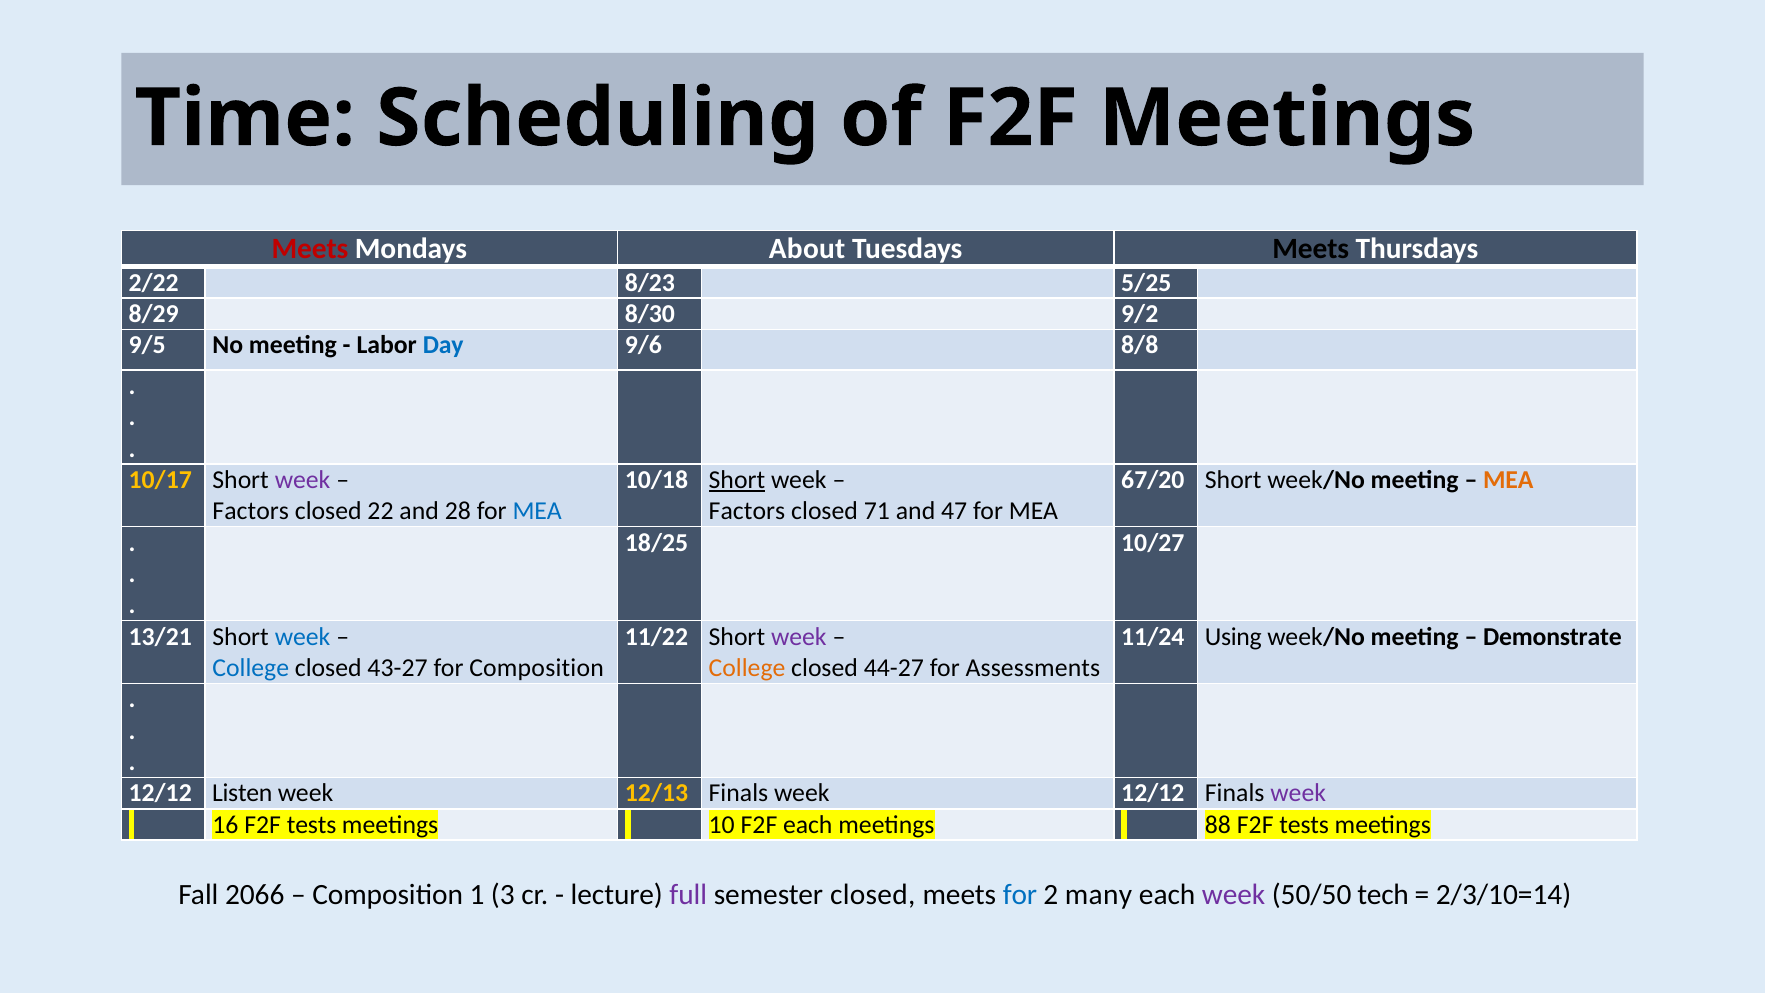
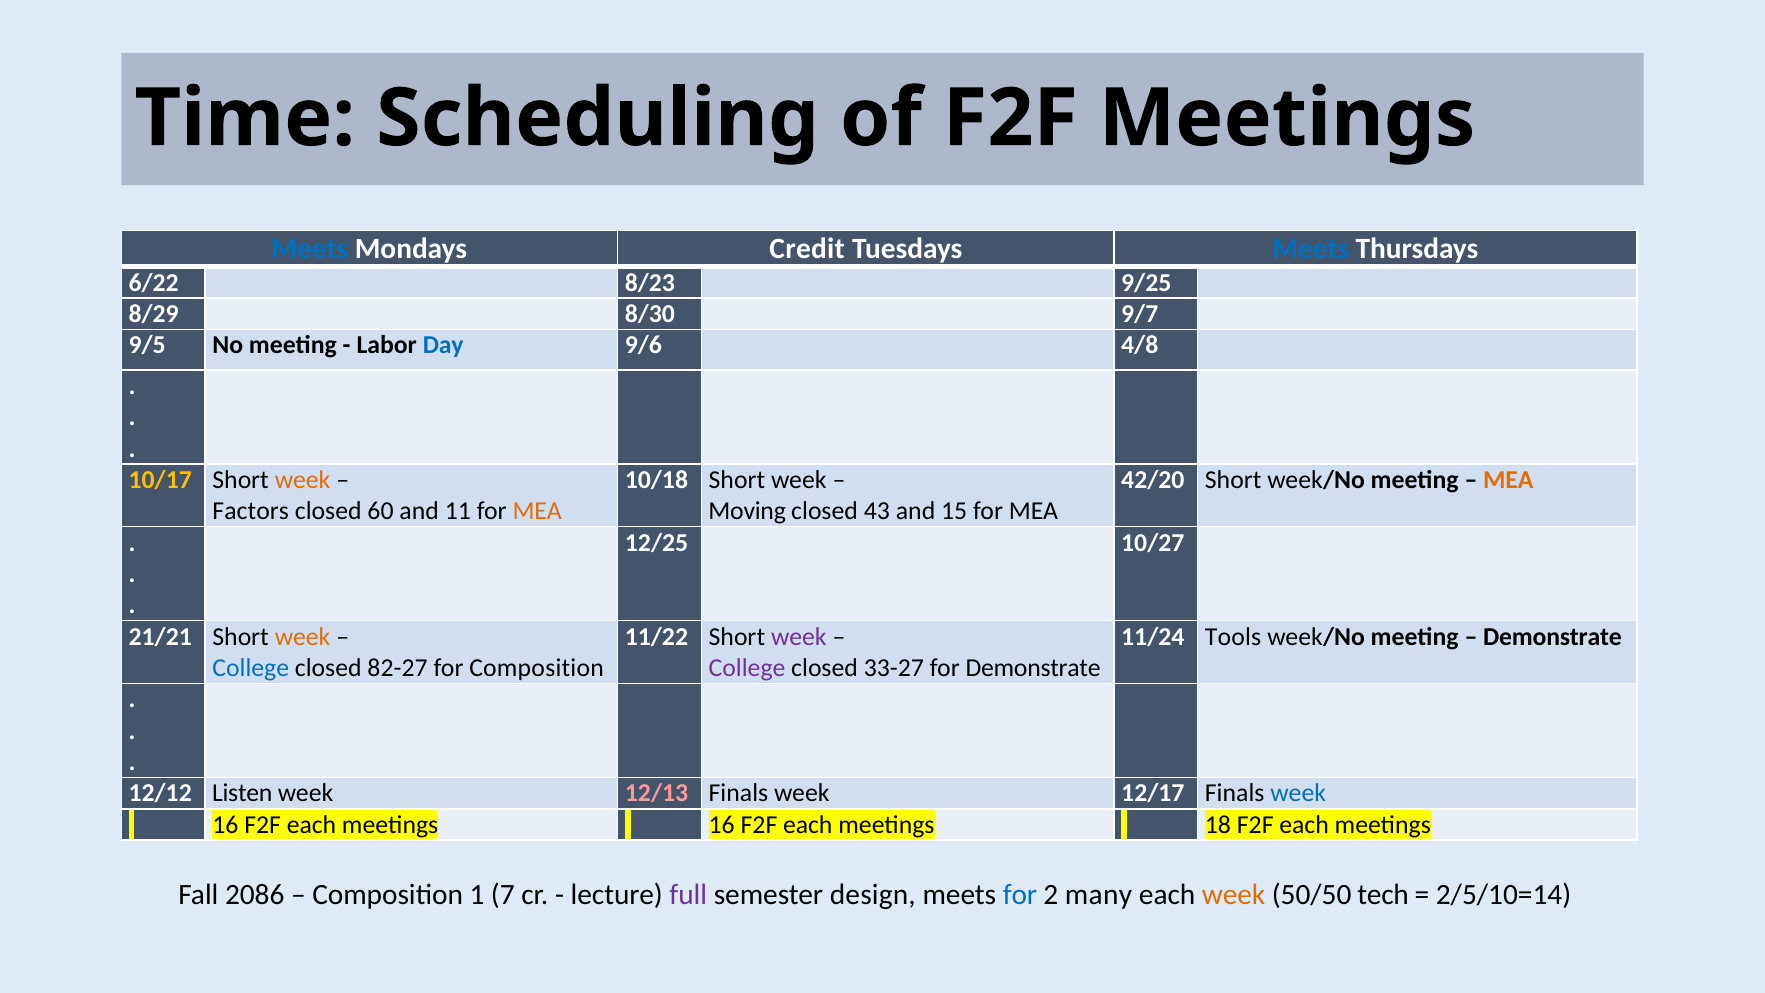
Meets colour: red -> blue (310, 249)
About: About -> Credit (807, 249)
Meets colour: black -> blue (1311, 249)
2/22: 2/22 -> 6/22 (154, 283)
5/25: 5/25 -> 9/25 (1146, 283)
9/2: 9/2 -> 9/7 (1140, 314)
8/8: 8/8 -> 4/8 (1140, 345)
week colour: purple -> orange (303, 480)
Short underline: present -> none (737, 480)
67/20: 67/20 -> 42/20 (1153, 480)
22: 22 -> 60 (381, 511)
28: 28 -> 11 (458, 511)
MEA colour: blue -> orange (537, 511)
Factors: Factors -> Moving (747, 511)
71: 71 -> 43 (877, 511)
47: 47 -> 15 (954, 511)
18/25: 18/25 -> 12/25 (657, 543)
13/21: 13/21 -> 21/21 (160, 637)
week colour: blue -> orange (303, 637)
Using: Using -> Tools (1233, 637)
43-27: 43-27 -> 82-27 (398, 668)
College colour: orange -> purple (747, 668)
44-27: 44-27 -> 33-27 (894, 668)
for Assessments: Assessments -> Demonstrate (1033, 668)
12/13 colour: yellow -> pink (657, 793)
week 12/12: 12/12 -> 12/17 (1153, 793)
week colour: purple -> blue (1298, 793)
tests: tests -> each (312, 825)
meetings 10: 10 -> 16 (722, 825)
88: 88 -> 18 (1218, 825)
tests: tests -> each (1304, 825)
2066: 2066 -> 2086 (255, 895)
3: 3 -> 7 (503, 895)
semester closed: closed -> design (873, 895)
week colour: purple -> orange (1234, 895)
2/3/10=14: 2/3/10=14 -> 2/5/10=14 (1504, 895)
